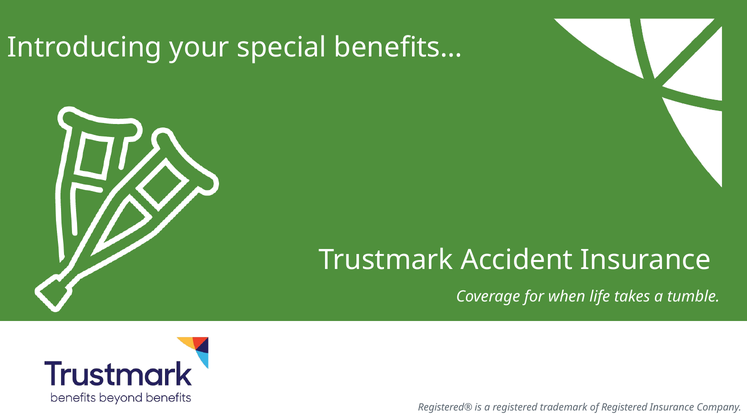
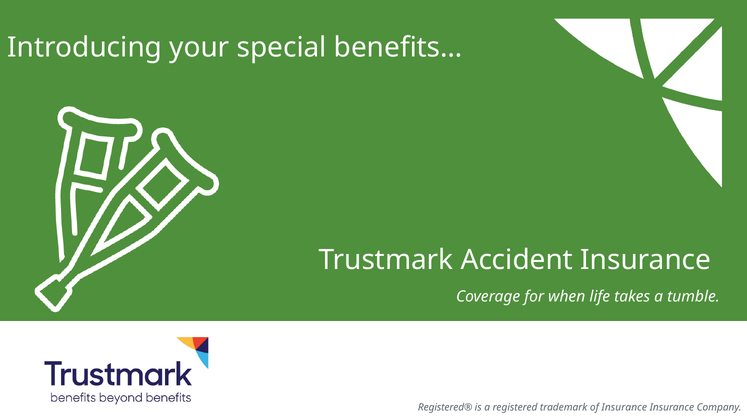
of Registered: Registered -> Insurance (624, 408)
